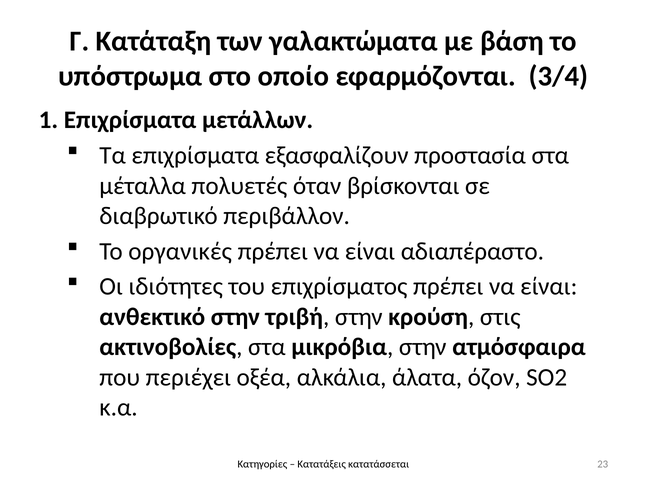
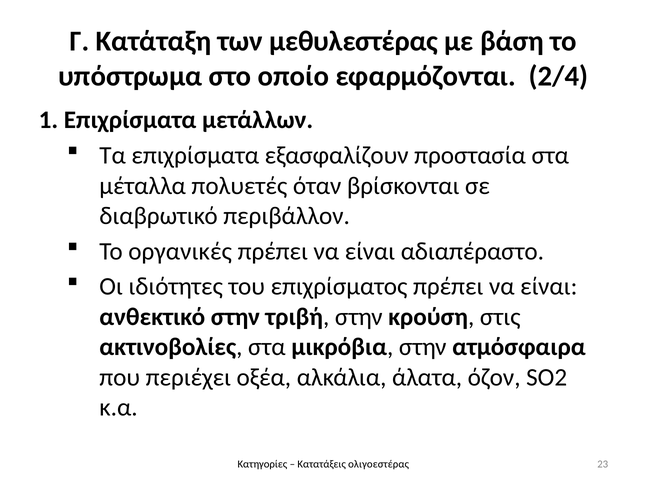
γαλακτώματα: γαλακτώματα -> μεθυλεστέρας (354, 41)
3/4: 3/4 -> 2/4 (559, 76)
κατατάσσεται: κατατάσσεται -> ολιγοεστέρας (379, 463)
